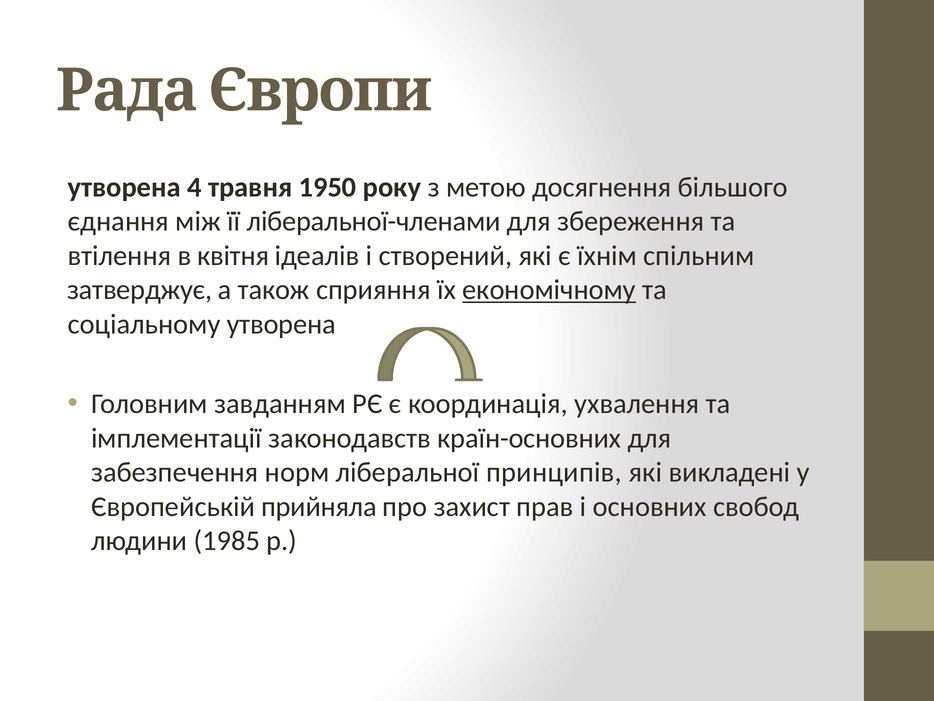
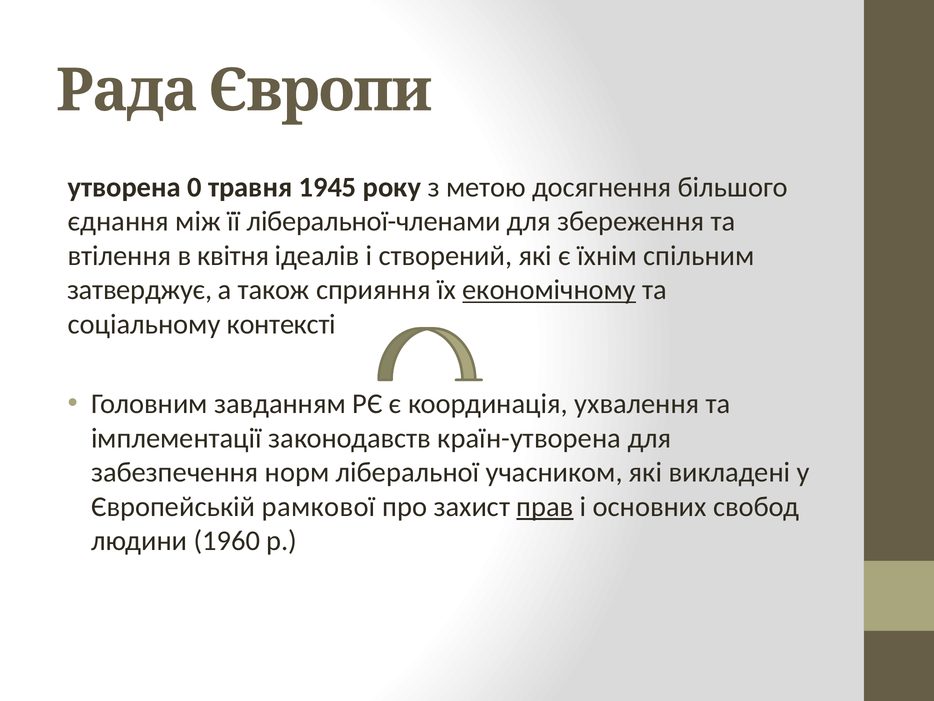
4: 4 -> 0 (194, 187)
1950: 1950 -> 1945 (328, 187)
соціальному утворена: утворена -> контексті (281, 324)
країн-основних: країн-основних -> країн-утворена (529, 438)
принципів: принципів -> учасником (554, 472)
прийняла: прийняла -> рамкової (319, 506)
прав underline: none -> present (545, 506)
1985: 1985 -> 1960 (227, 541)
